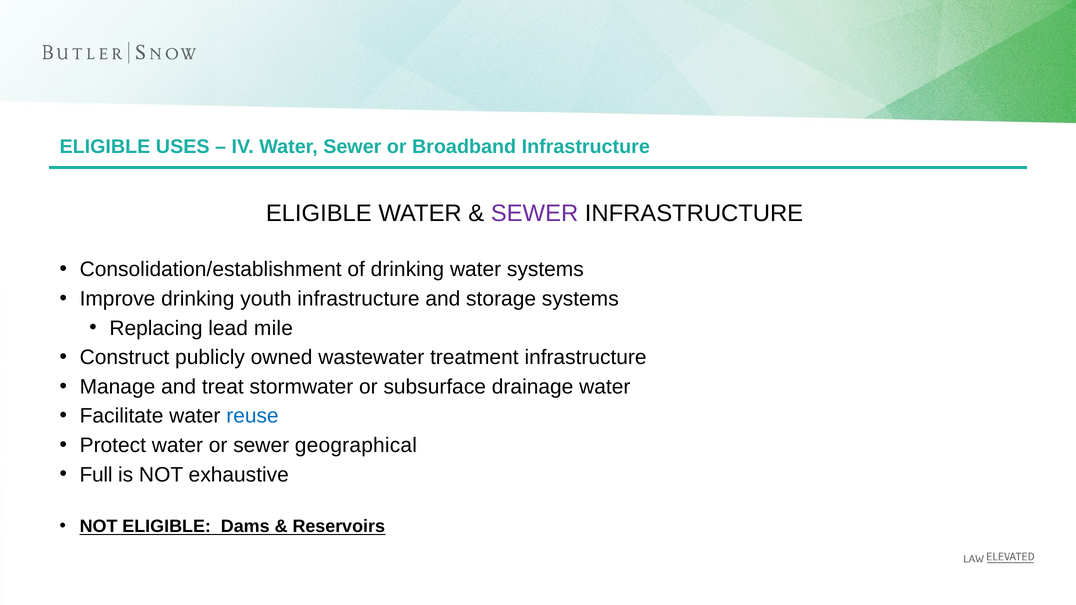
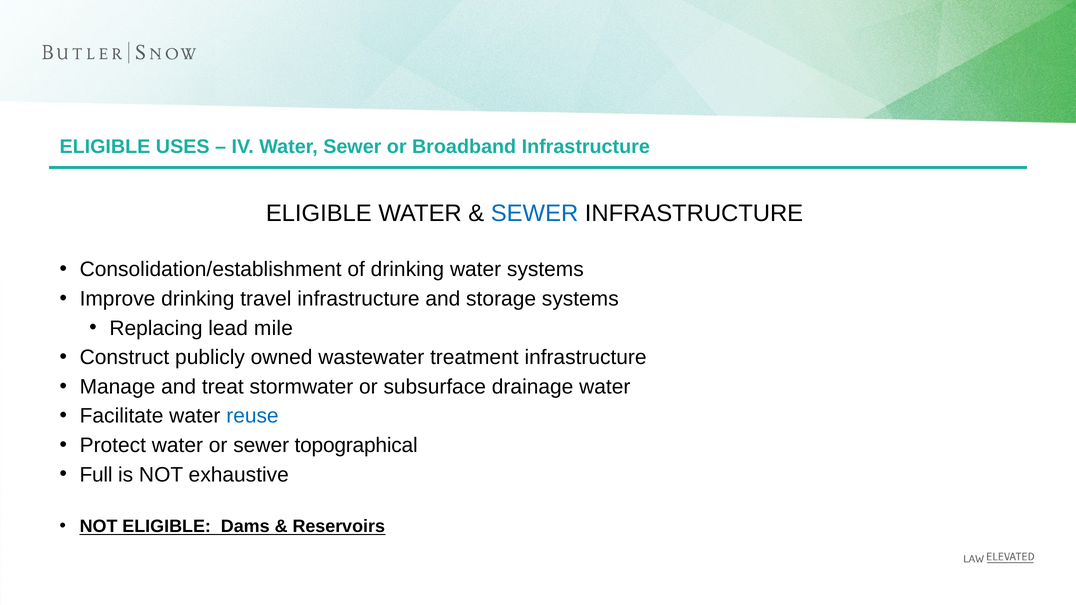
SEWER colour: purple -> blue (535, 214)
youth: youth -> travel (266, 299)
geographical: geographical -> topographical (356, 446)
